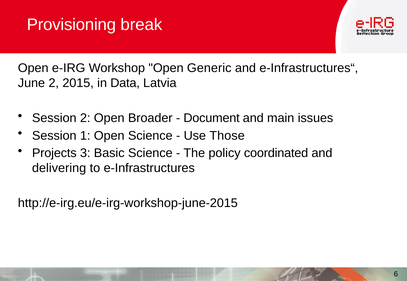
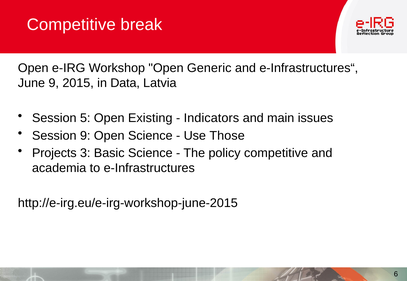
Provisioning: Provisioning -> Competitive (71, 25)
June 2: 2 -> 9 (54, 83)
Session 2: 2 -> 5 (85, 118)
Broader: Broader -> Existing (150, 118)
Document: Document -> Indicators (211, 118)
Session 1: 1 -> 9 (85, 136)
policy coordinated: coordinated -> competitive (276, 153)
delivering: delivering -> academia (59, 168)
